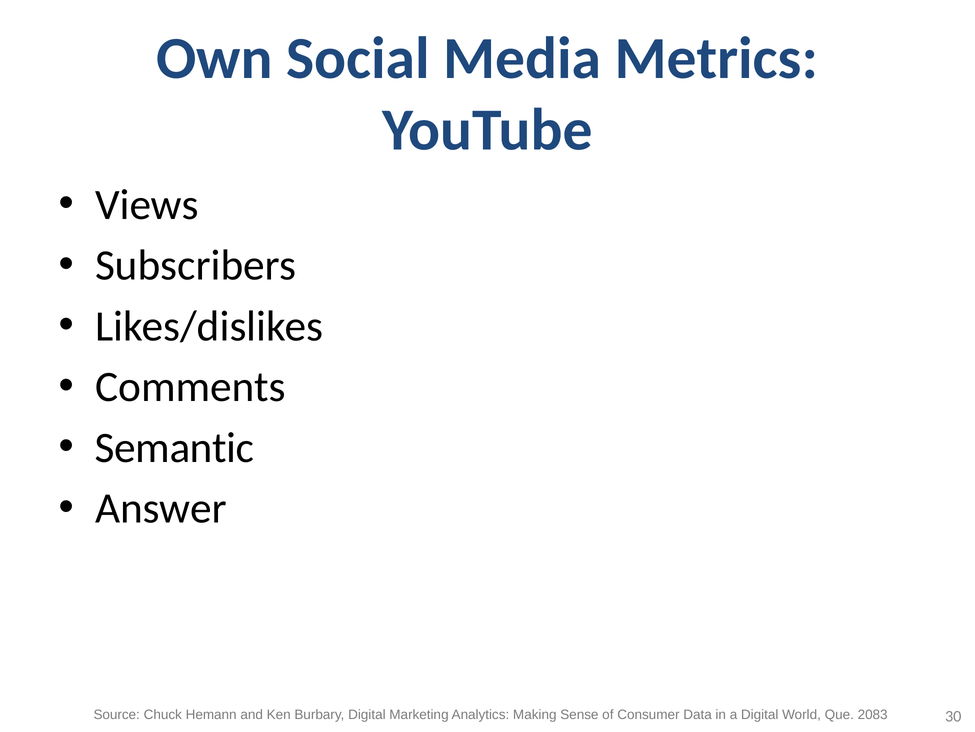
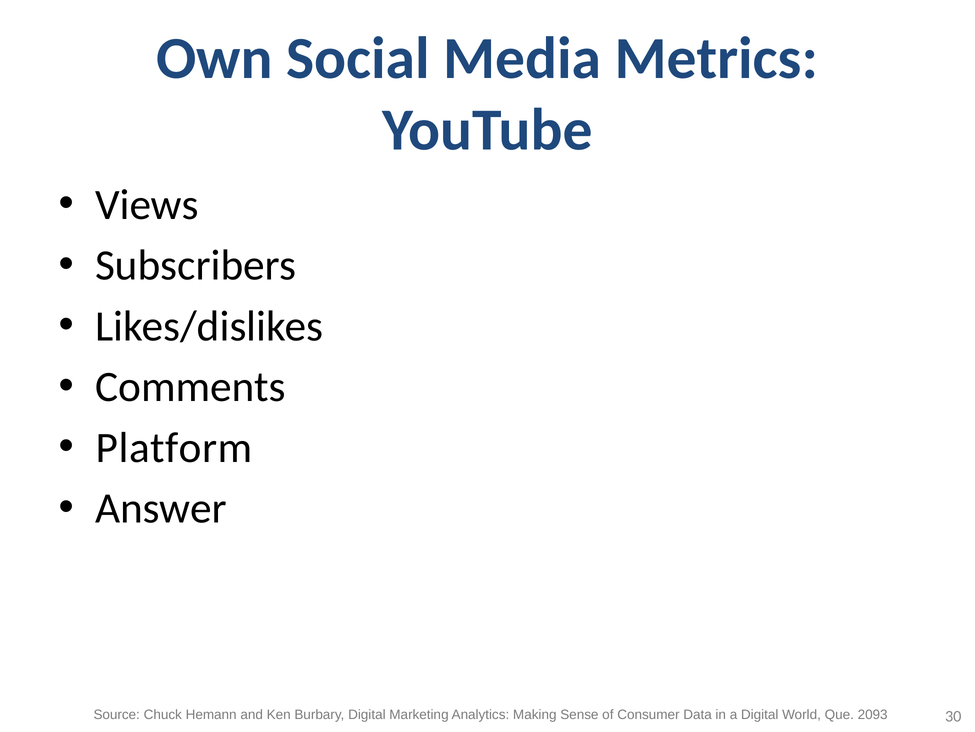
Semantic: Semantic -> Platform (174, 447)
2083: 2083 -> 2093 (873, 714)
